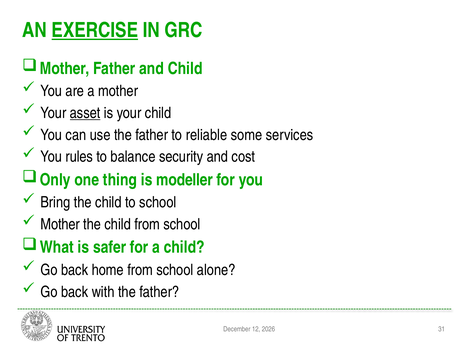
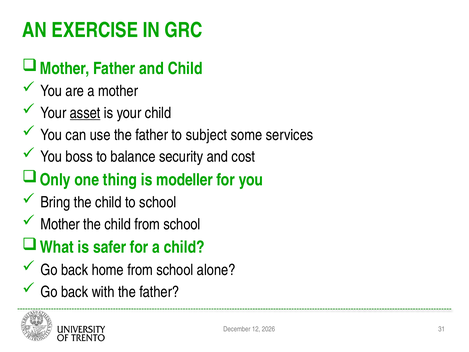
EXERCISE underline: present -> none (95, 30)
reliable: reliable -> subject (206, 135)
rules: rules -> boss (79, 157)
